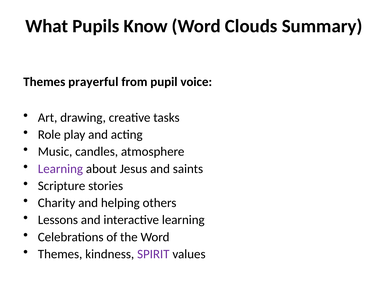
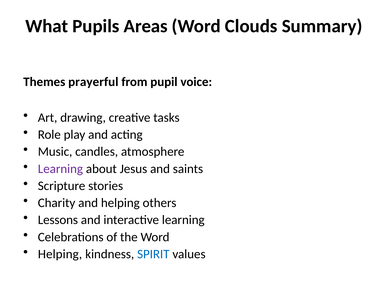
Know: Know -> Areas (146, 26)
Themes: Themes -> Helping (60, 254)
SPIRIT colour: purple -> blue (153, 254)
